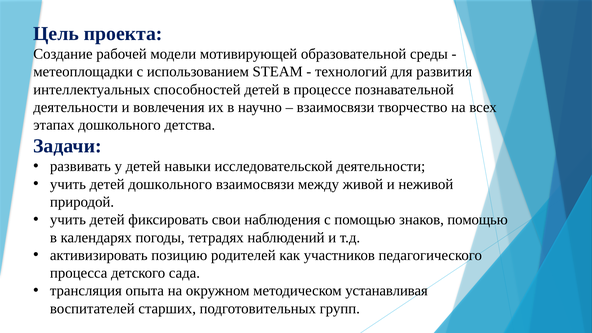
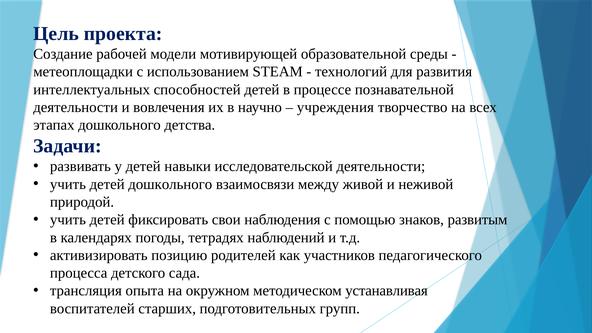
взаимосвязи: взаимосвязи -> учреждения (335, 107)
знаков помощью: помощью -> развитым (478, 220)
